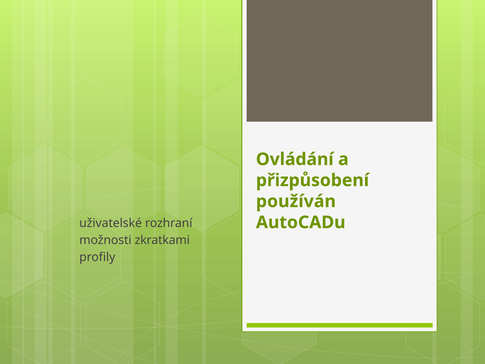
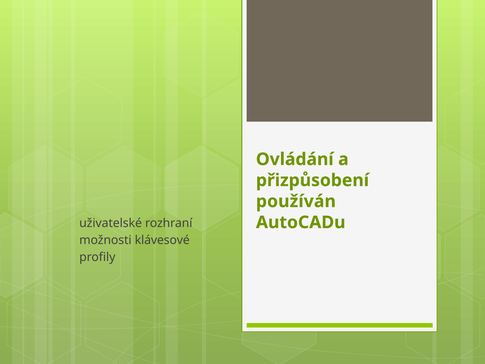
zkratkami: zkratkami -> klávesové (162, 240)
